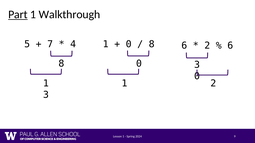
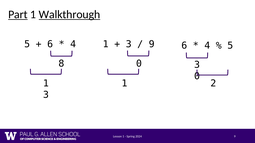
Walkthrough underline: none -> present (69, 14)
7: 7 -> 6 (50, 44)
0: 0 -> 3 (129, 44)
8: 8 -> 9 (152, 44)
2: 2 -> 4 (207, 46)
6: 6 -> 5 (230, 46)
